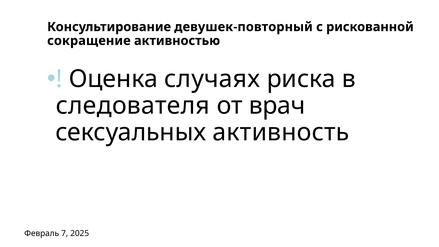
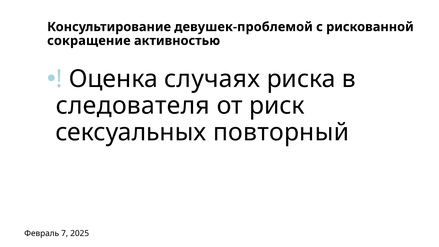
девушек-повторный: девушек-повторный -> девушек-проблемой (244, 27)
врач: врач -> риск (277, 106)
активность: активность -> повторный (281, 132)
